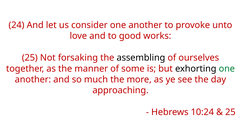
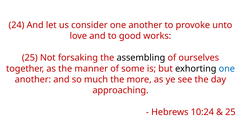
one colour: green -> blue (227, 68)
